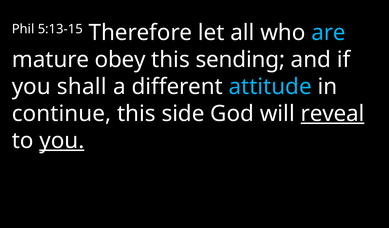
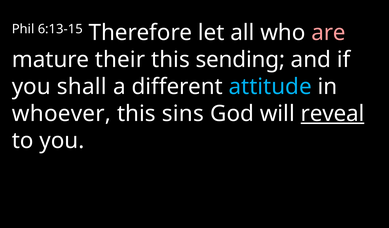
5:13-15: 5:13-15 -> 6:13-15 (60, 29)
are colour: light blue -> pink (328, 33)
obey: obey -> their (120, 60)
continue: continue -> whoever (61, 114)
side: side -> sins (183, 114)
you underline: present -> none (62, 141)
